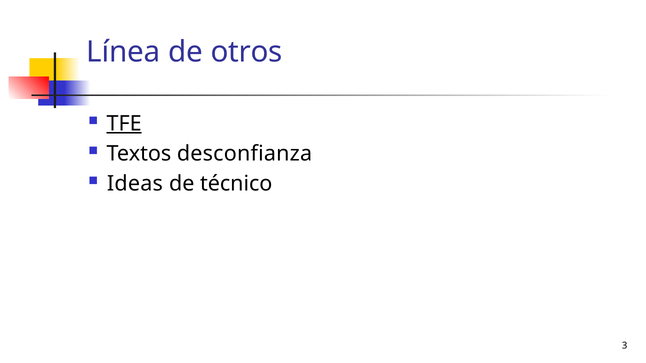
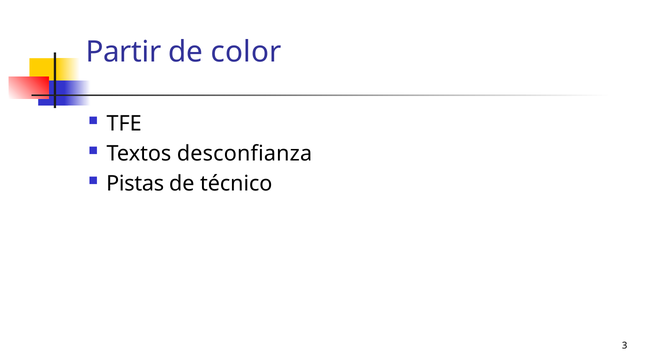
Línea: Línea -> Partir (123, 52)
otros: otros -> color (246, 52)
TFE underline: present -> none (124, 124)
Ideas: Ideas -> Pistas (135, 184)
